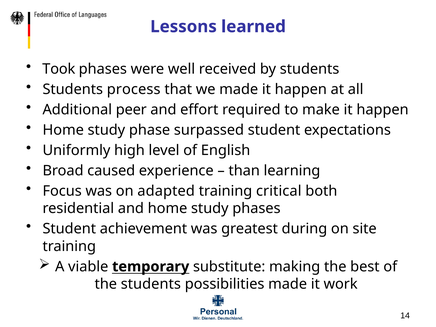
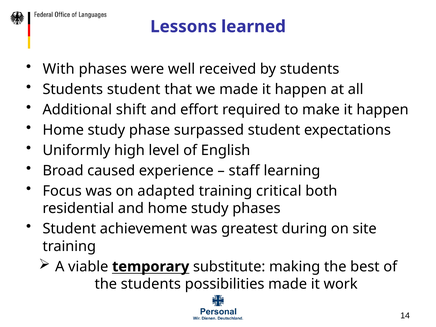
Took: Took -> With (59, 69)
Students process: process -> student (134, 89)
peer: peer -> shift (131, 110)
than: than -> staff (244, 171)
